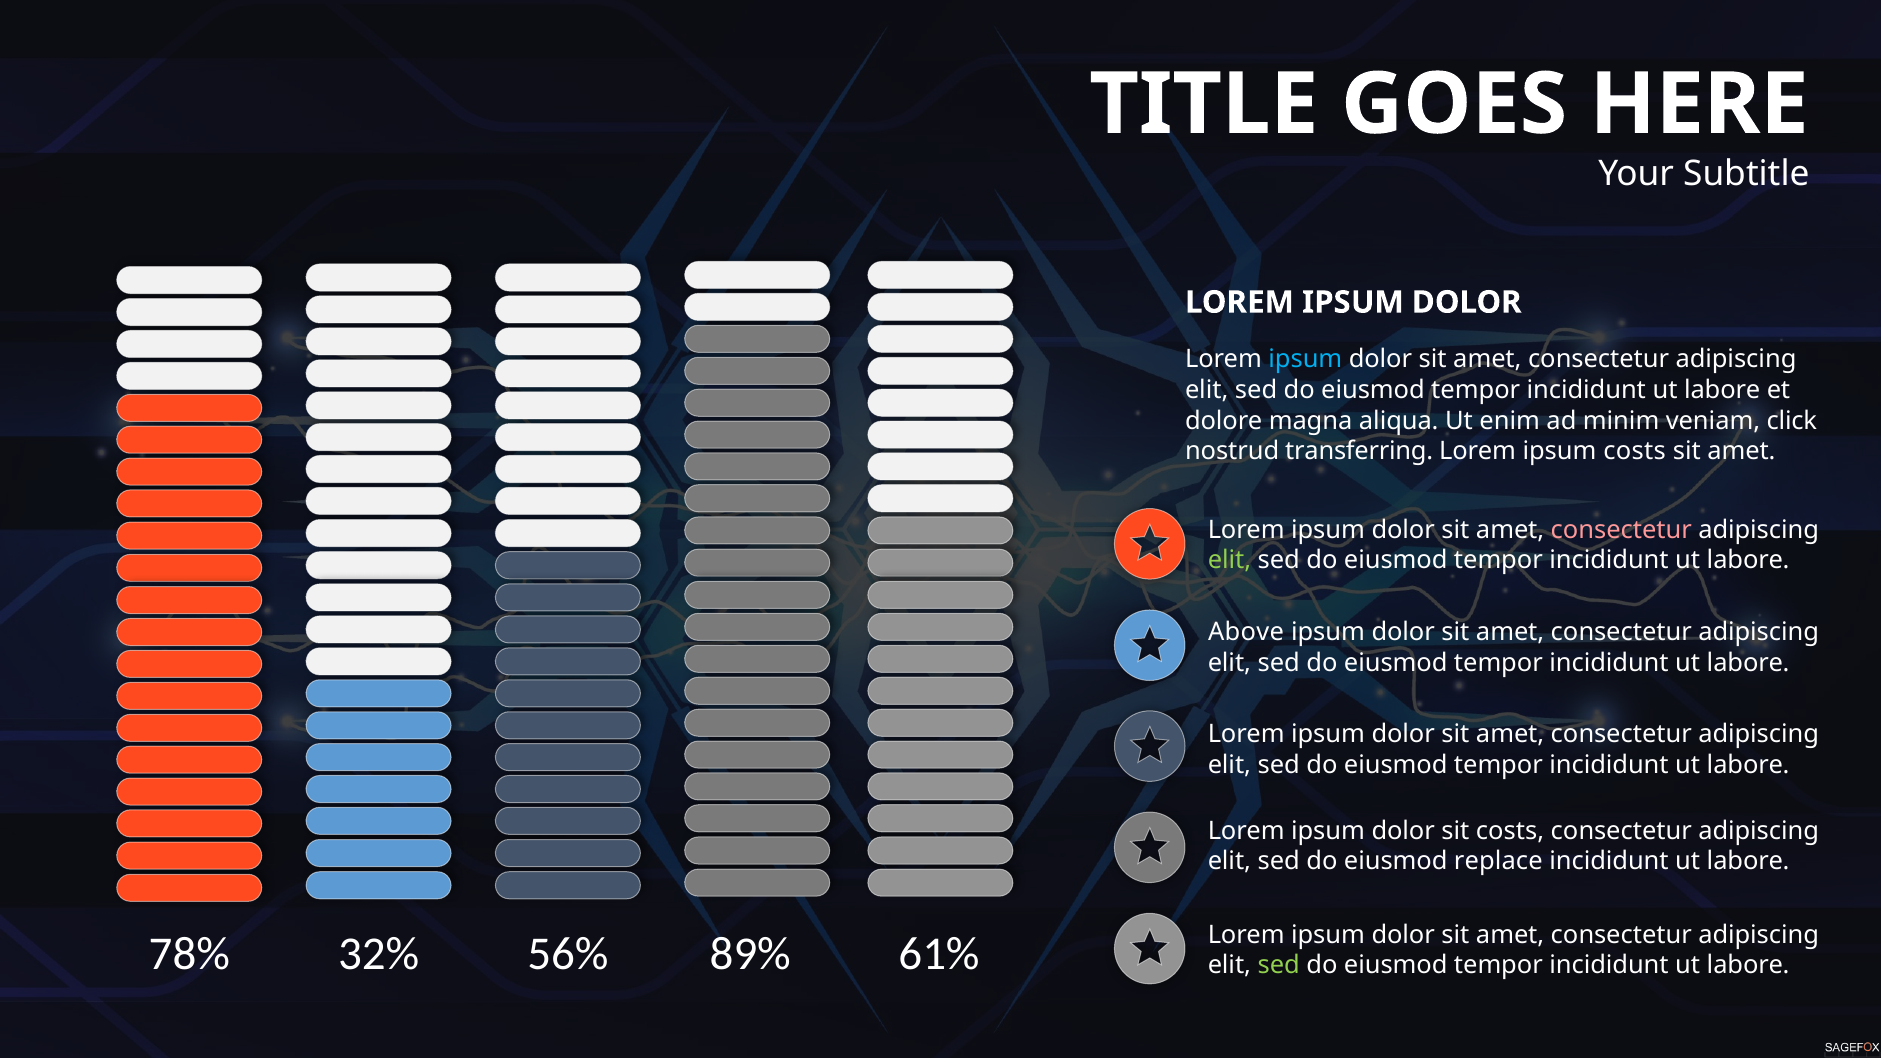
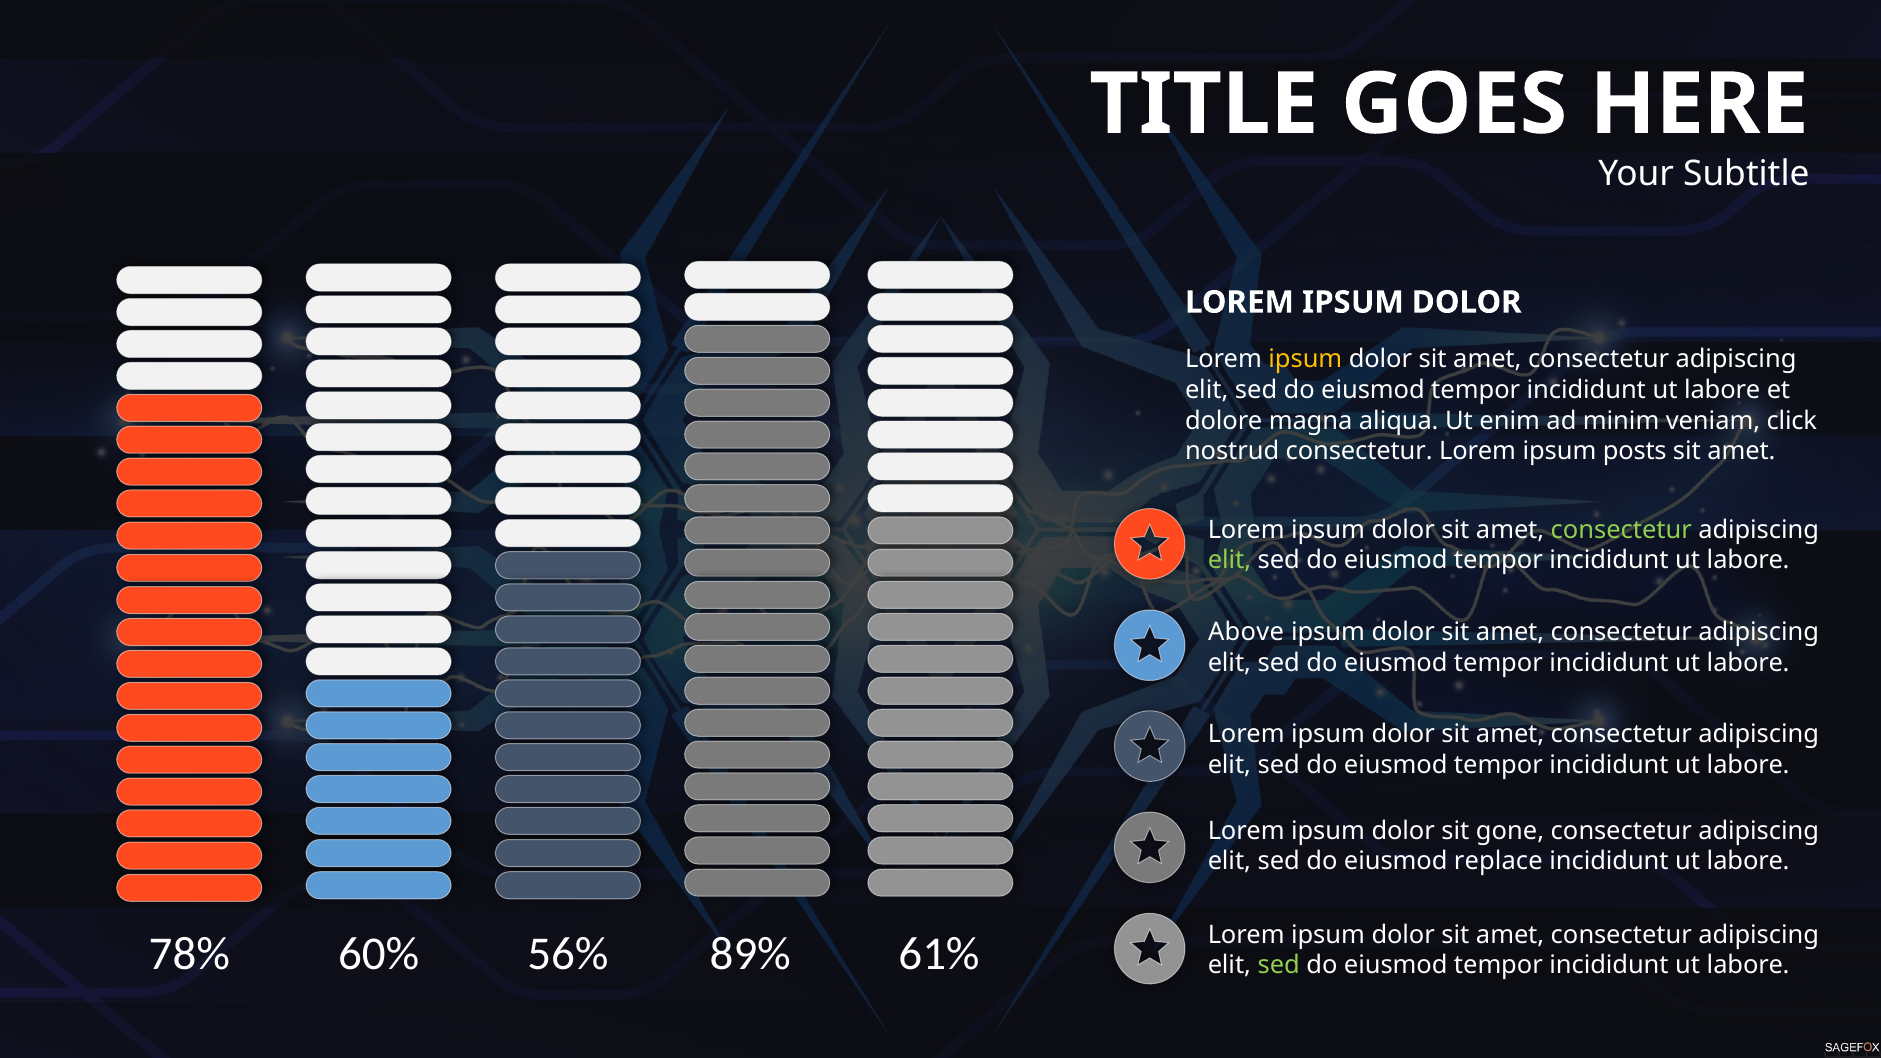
ipsum colour: light blue -> yellow (1305, 360)
nostrud transferring: transferring -> consectetur (1359, 451)
ipsum costs: costs -> posts (1635, 451)
consectetur colour: pink -> light green (1621, 530)
sit costs: costs -> gone (1510, 831)
32%: 32% -> 60% (379, 954)
